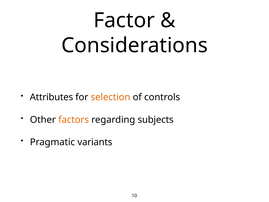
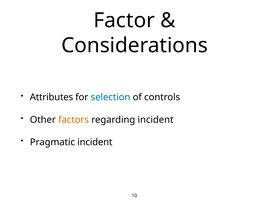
selection colour: orange -> blue (111, 97)
regarding subjects: subjects -> incident (156, 120)
Pragmatic variants: variants -> incident (95, 142)
